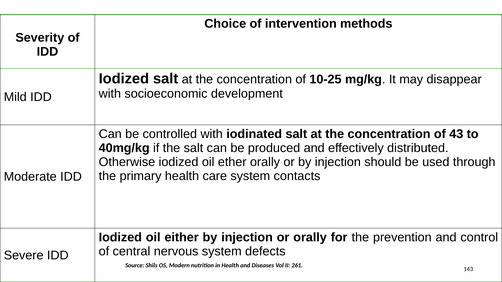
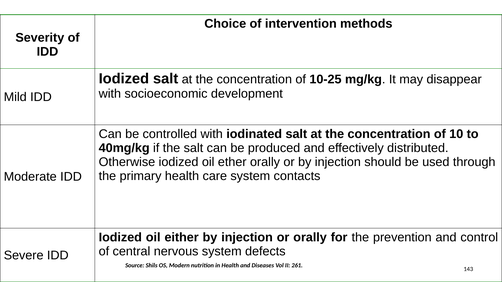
43: 43 -> 10 (456, 134)
